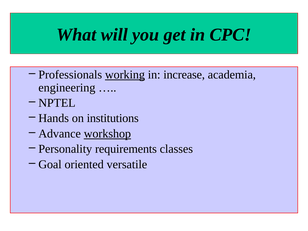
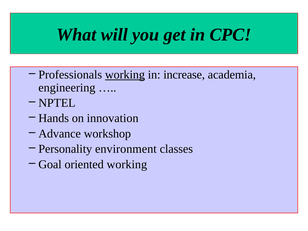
institutions: institutions -> innovation (113, 118)
workshop underline: present -> none (107, 134)
requirements: requirements -> environment (126, 149)
oriented versatile: versatile -> working (127, 164)
